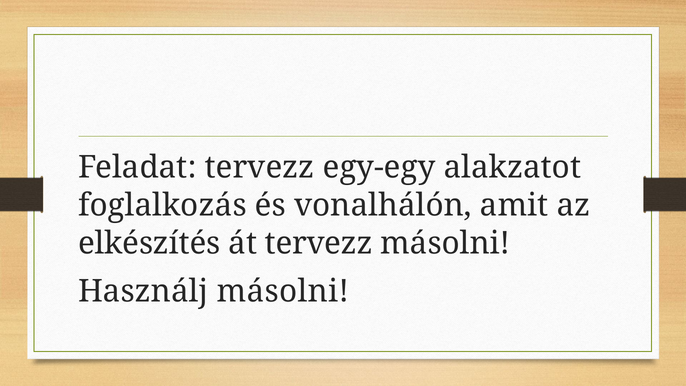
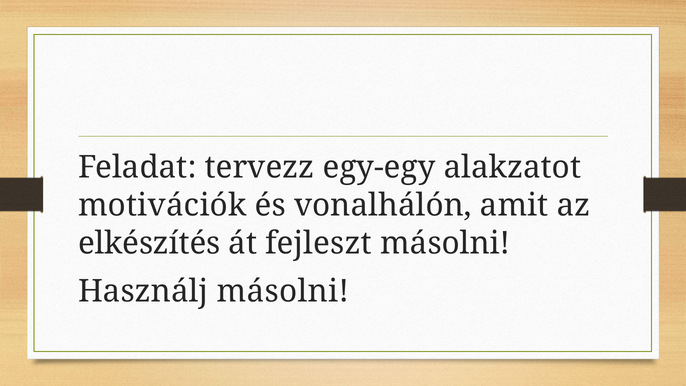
foglalkozás: foglalkozás -> motivációk (162, 205)
át tervezz: tervezz -> fejleszt (319, 243)
